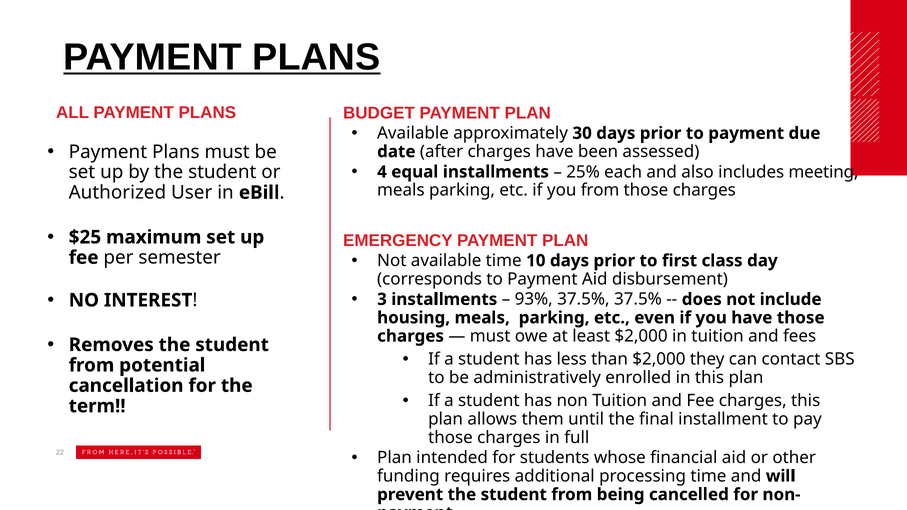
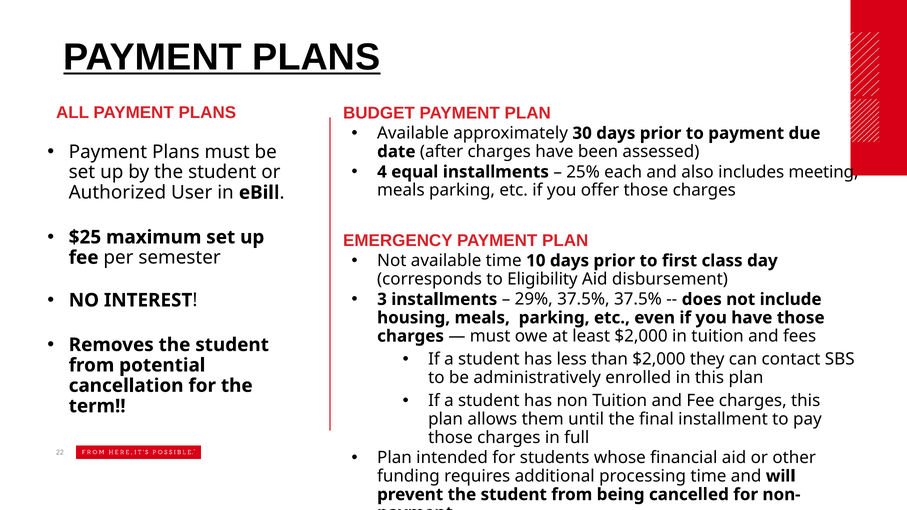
you from: from -> offer (600, 190)
corresponds to Payment: Payment -> Eligibility (542, 279)
93%: 93% -> 29% (534, 299)
